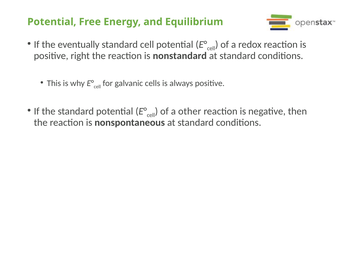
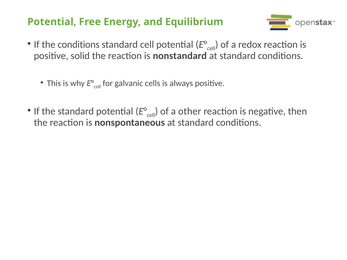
the eventually: eventually -> conditions (79, 45)
right: right -> solid (80, 56)
